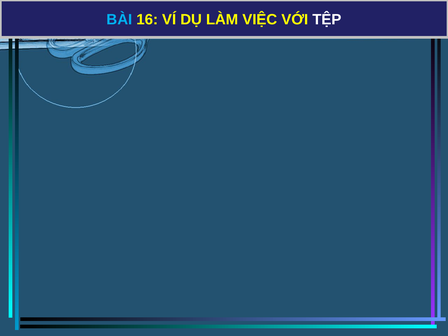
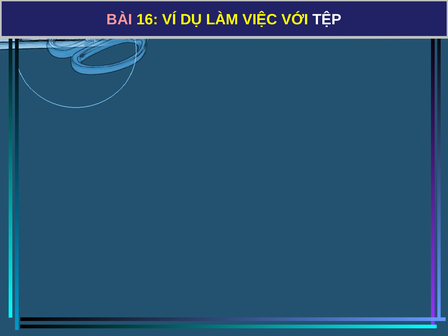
BÀI colour: light blue -> pink (119, 20)
